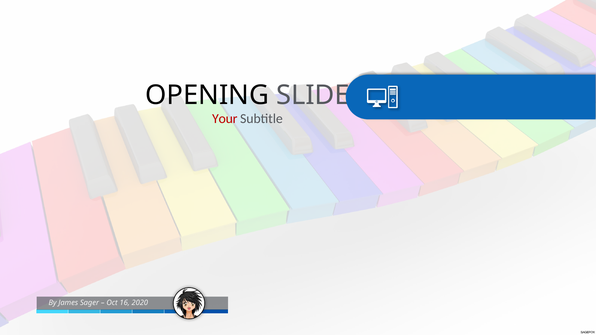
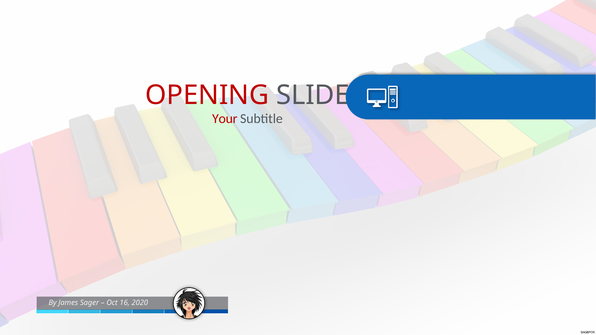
OPENING colour: black -> red (207, 95)
